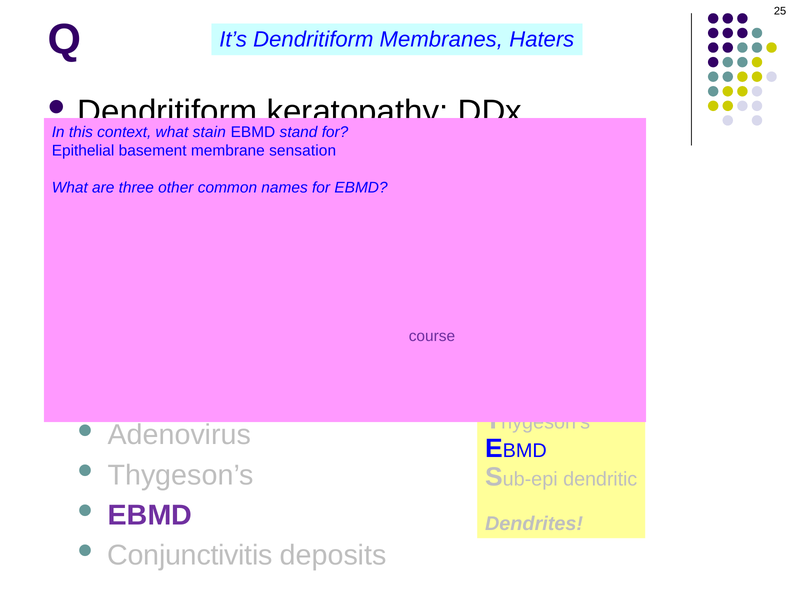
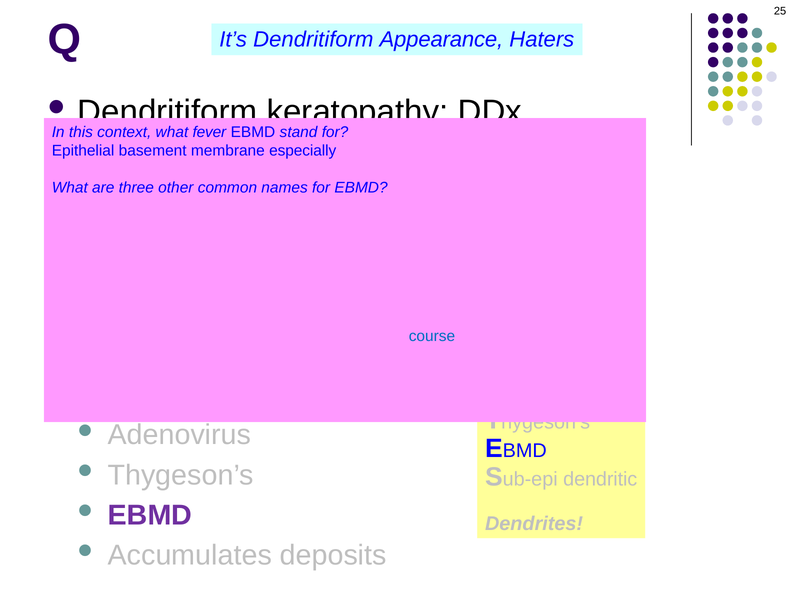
Dendritiform Membranes: Membranes -> Appearance (441, 39)
stain: stain -> fever (209, 132)
sensation: sensation -> especially (303, 151)
course colour: purple -> blue (432, 336)
Conjunctivitis: Conjunctivitis -> Accumulates (190, 556)
